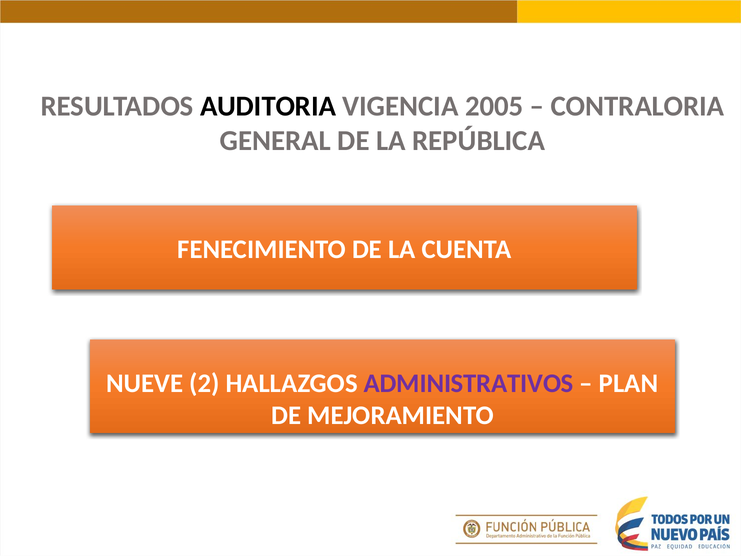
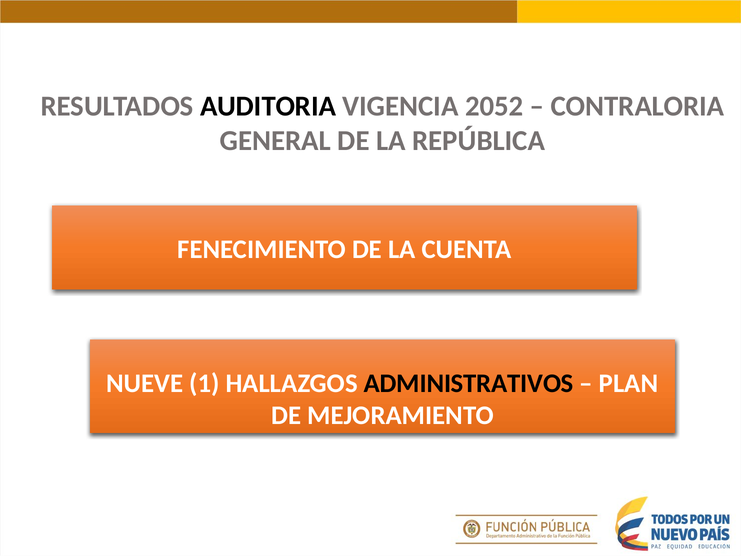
2005: 2005 -> 2052 (494, 106)
2: 2 -> 1 (204, 383)
ADMINISTRATIVOS colour: purple -> black (469, 383)
